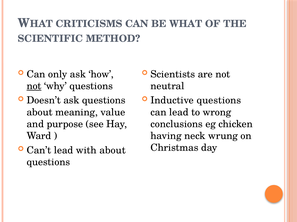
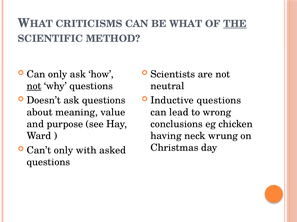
THE underline: none -> present (235, 24)
Can’t lead: lead -> only (64, 151)
with about: about -> asked (113, 151)
